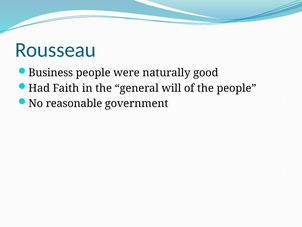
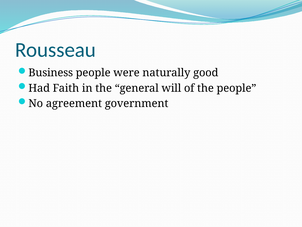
reasonable: reasonable -> agreement (74, 103)
